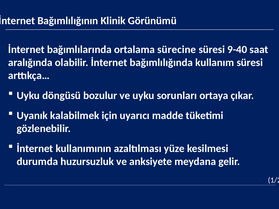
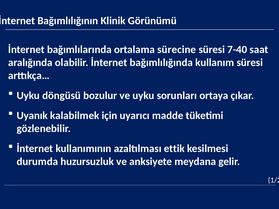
9-40: 9-40 -> 7-40 (237, 50)
yüze: yüze -> ettik (174, 149)
